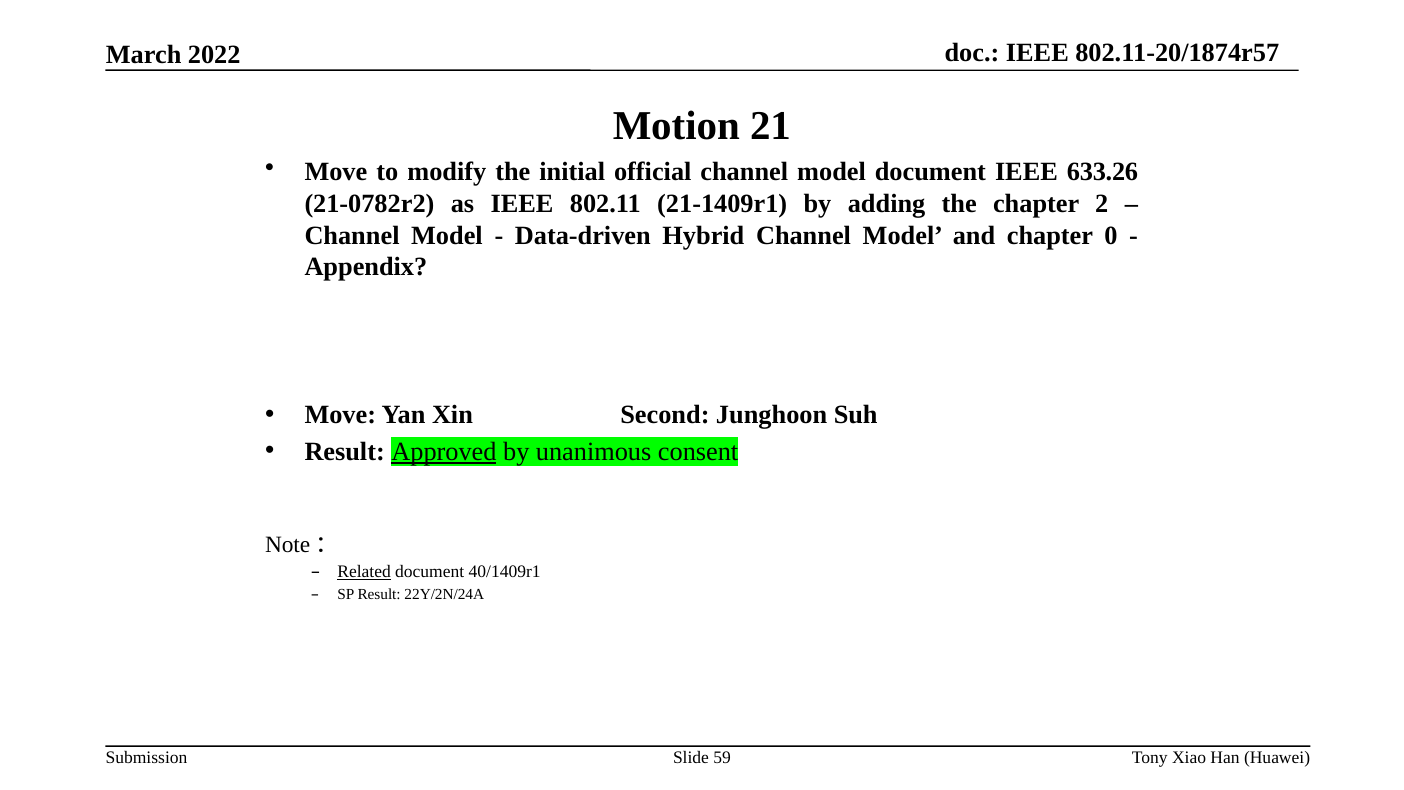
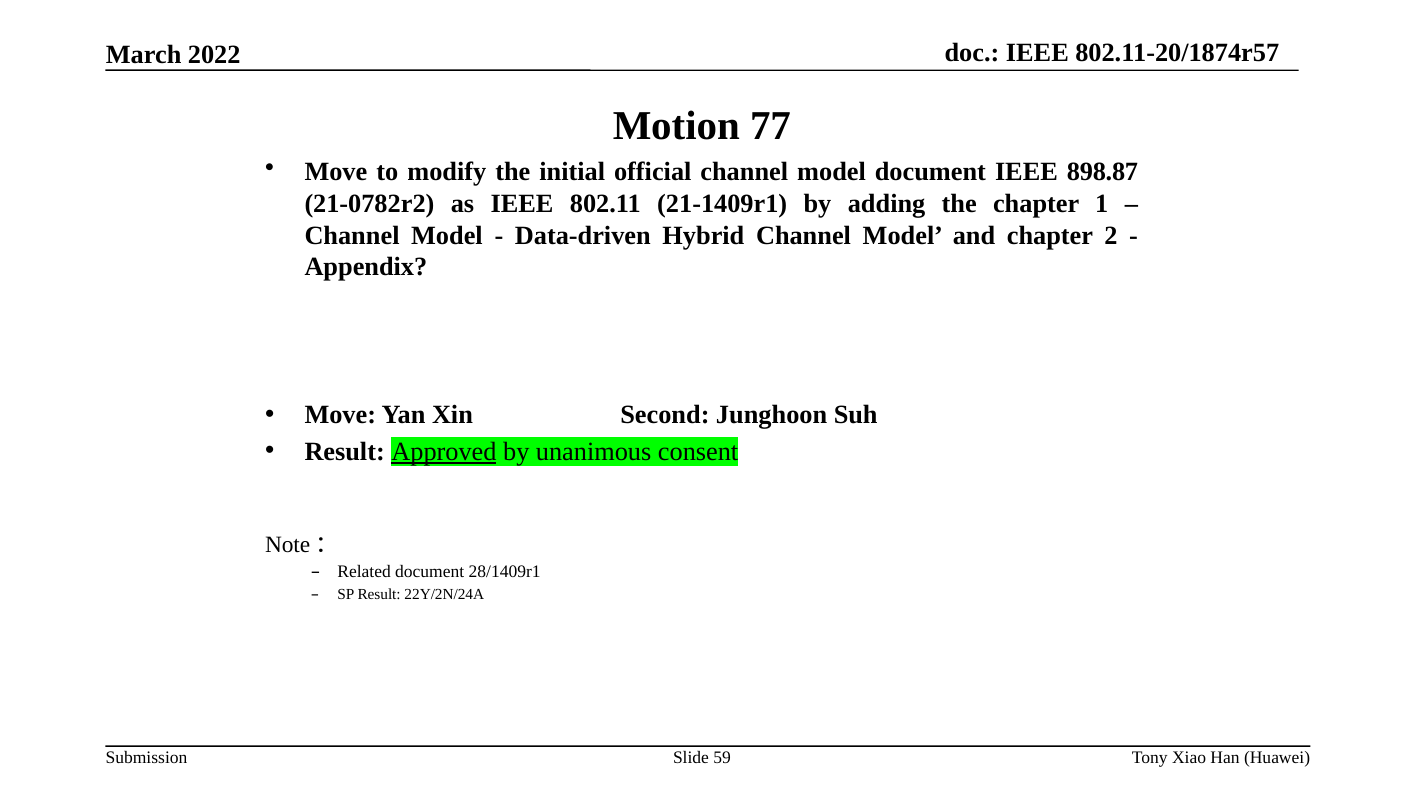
21: 21 -> 77 (770, 126)
633.26: 633.26 -> 898.87 (1103, 172)
2: 2 -> 1 (1102, 204)
0: 0 -> 2 (1111, 235)
Related underline: present -> none (364, 572)
40/1409r1: 40/1409r1 -> 28/1409r1 (505, 572)
